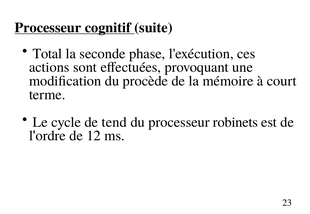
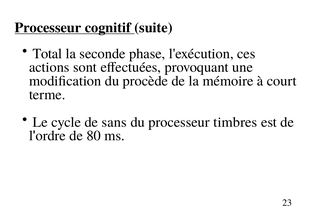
tend: tend -> sans (114, 122)
robinets: robinets -> timbres (235, 122)
12: 12 -> 80 (94, 136)
